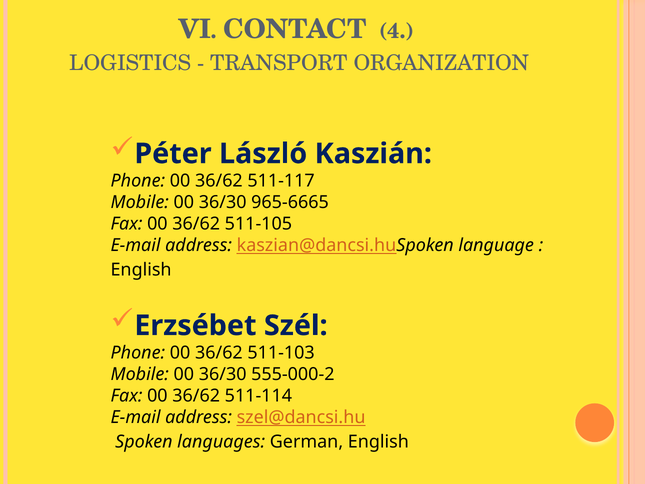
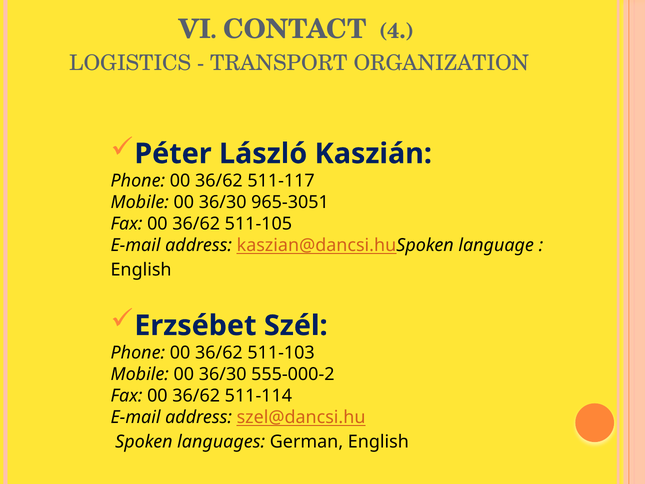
965-6665: 965-6665 -> 965-3051 (290, 202)
